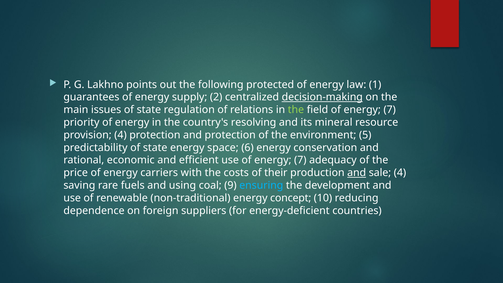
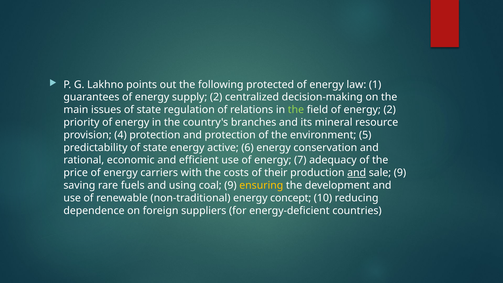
decision-making underline: present -> none (322, 97)
field of energy 7: 7 -> 2 (390, 110)
resolving: resolving -> branches (254, 122)
space: space -> active (223, 148)
sale 4: 4 -> 9 (400, 173)
ensuring colour: light blue -> yellow (261, 185)
